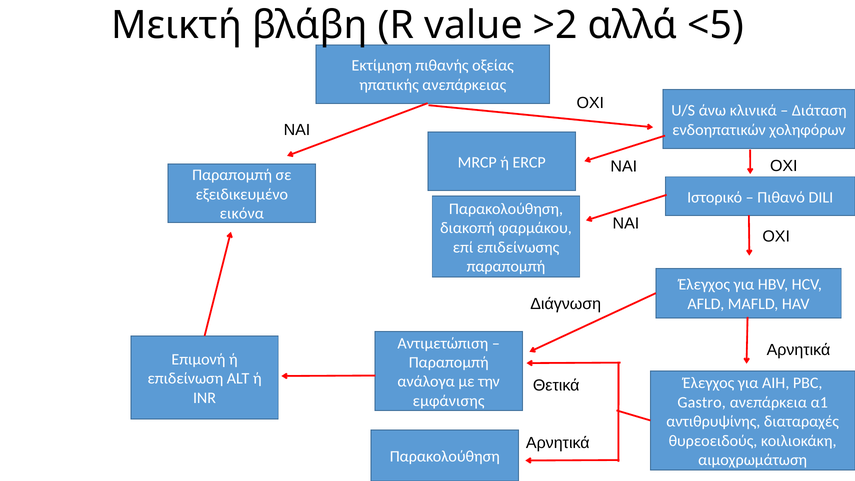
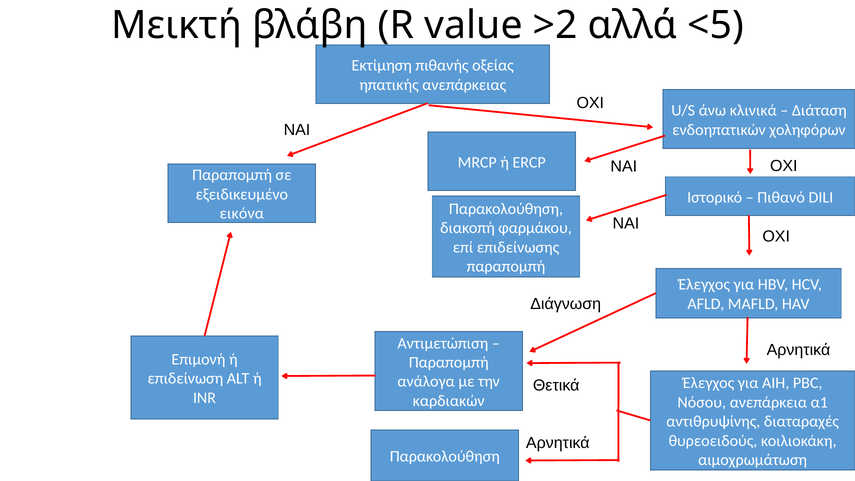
εμφάνισης: εμφάνισης -> καρδιακών (449, 401)
Gastro: Gastro -> Νόσου (702, 402)
